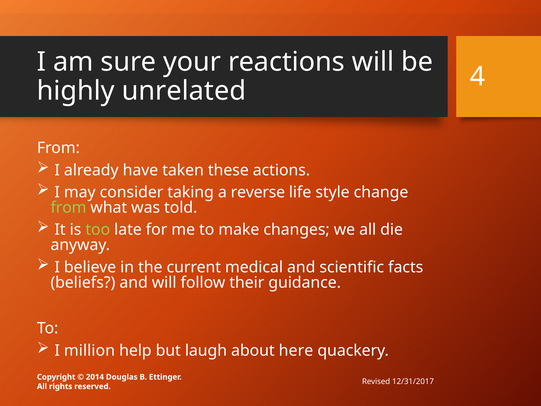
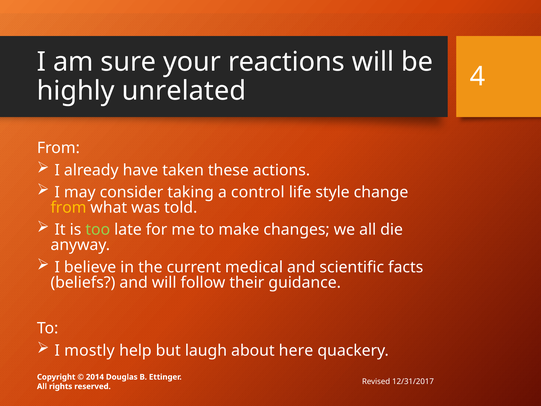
reverse: reverse -> control (258, 192)
from colour: light green -> yellow (68, 208)
million: million -> mostly (89, 350)
